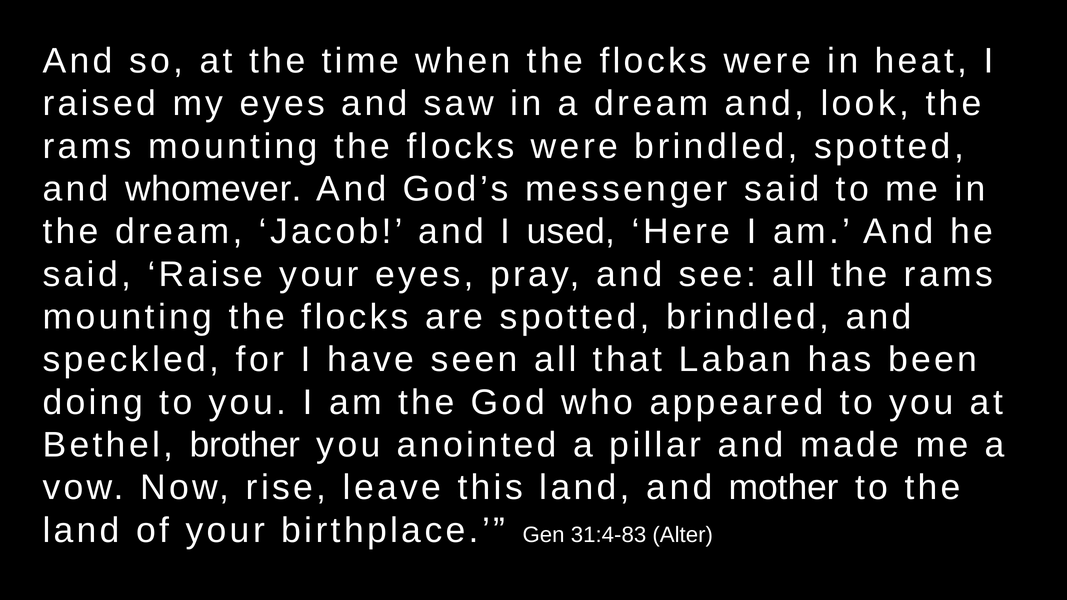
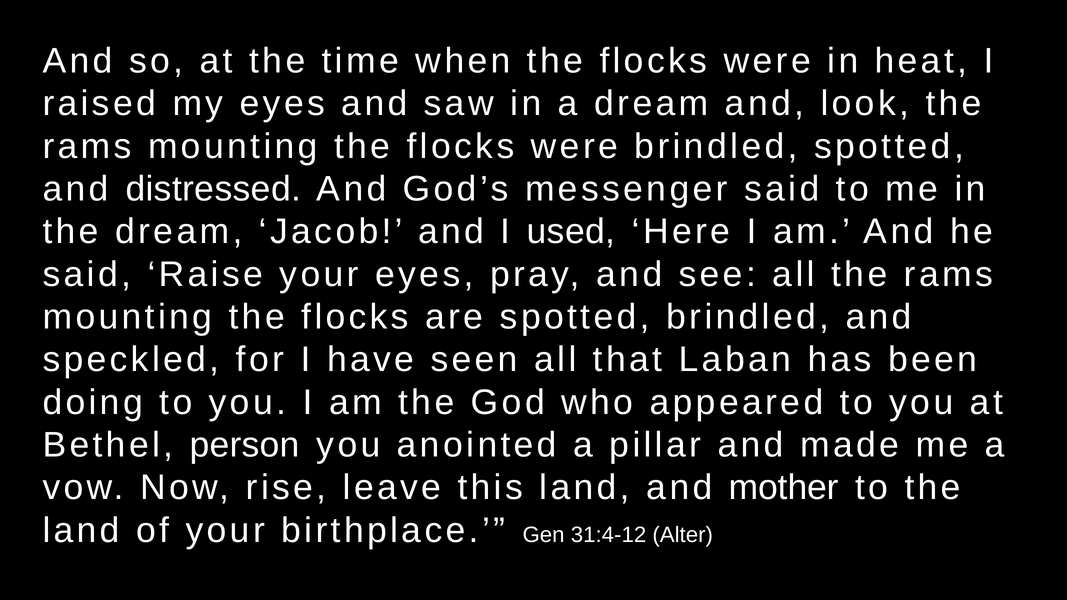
whomever: whomever -> distressed (213, 189)
brother: brother -> person (245, 445)
31:4-83: 31:4-83 -> 31:4-12 (609, 535)
